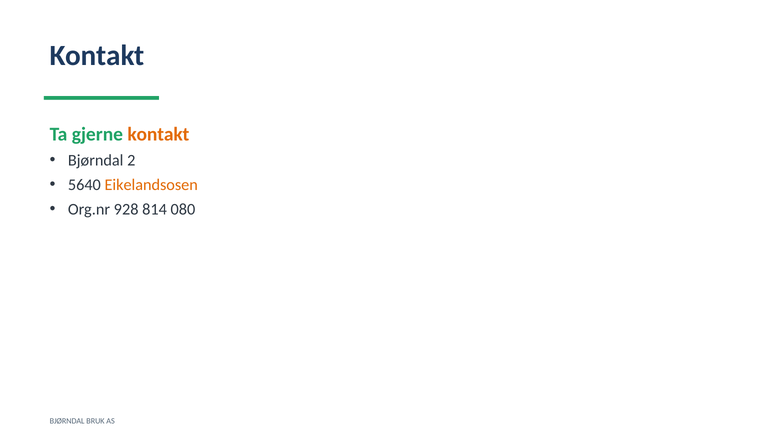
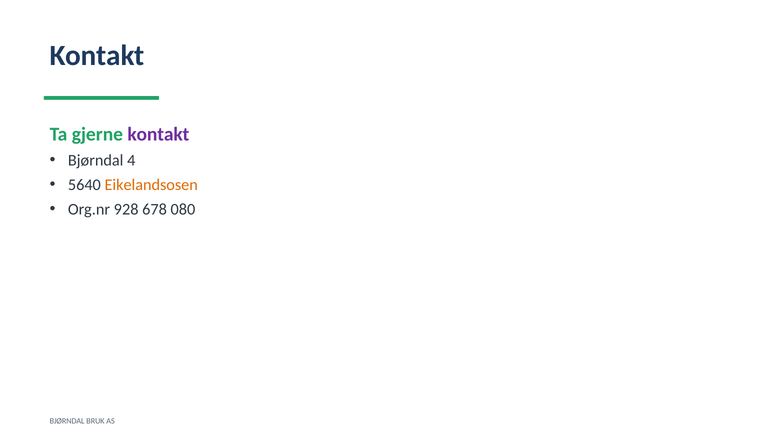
kontakt colour: orange -> purple (158, 134)
2: 2 -> 4 (131, 160)
814: 814 -> 678 (155, 209)
